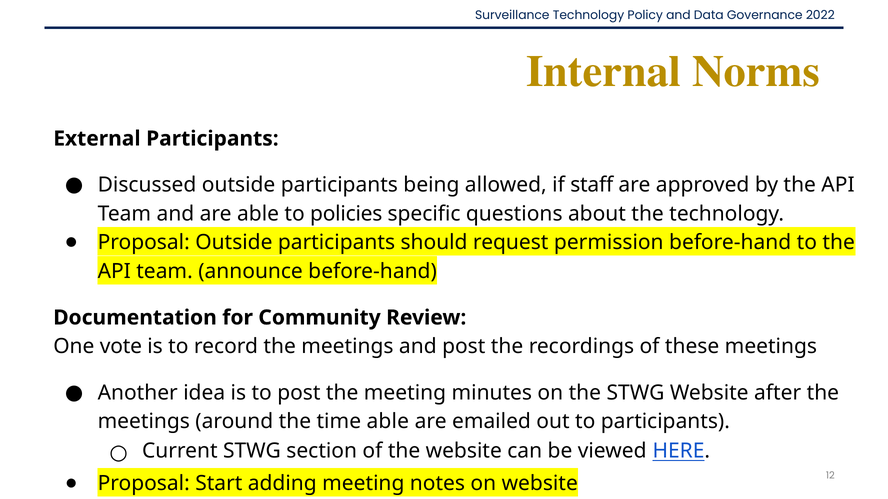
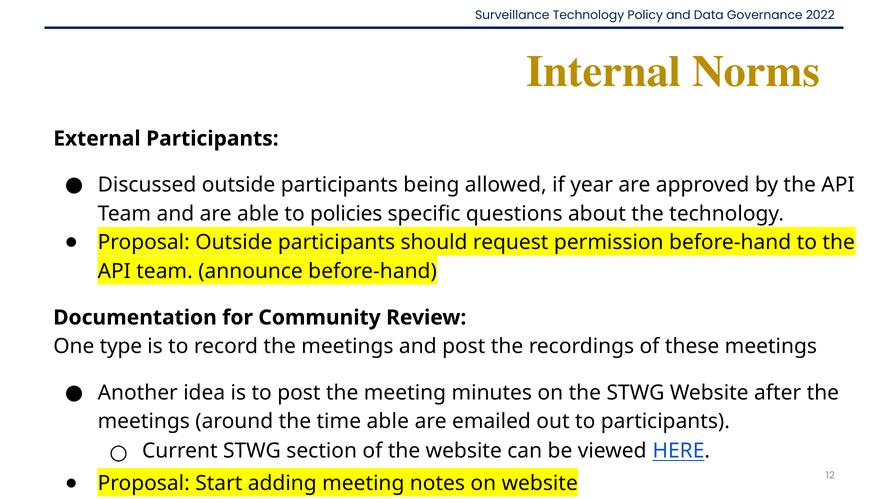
staff: staff -> year (592, 185)
vote: vote -> type (121, 347)
